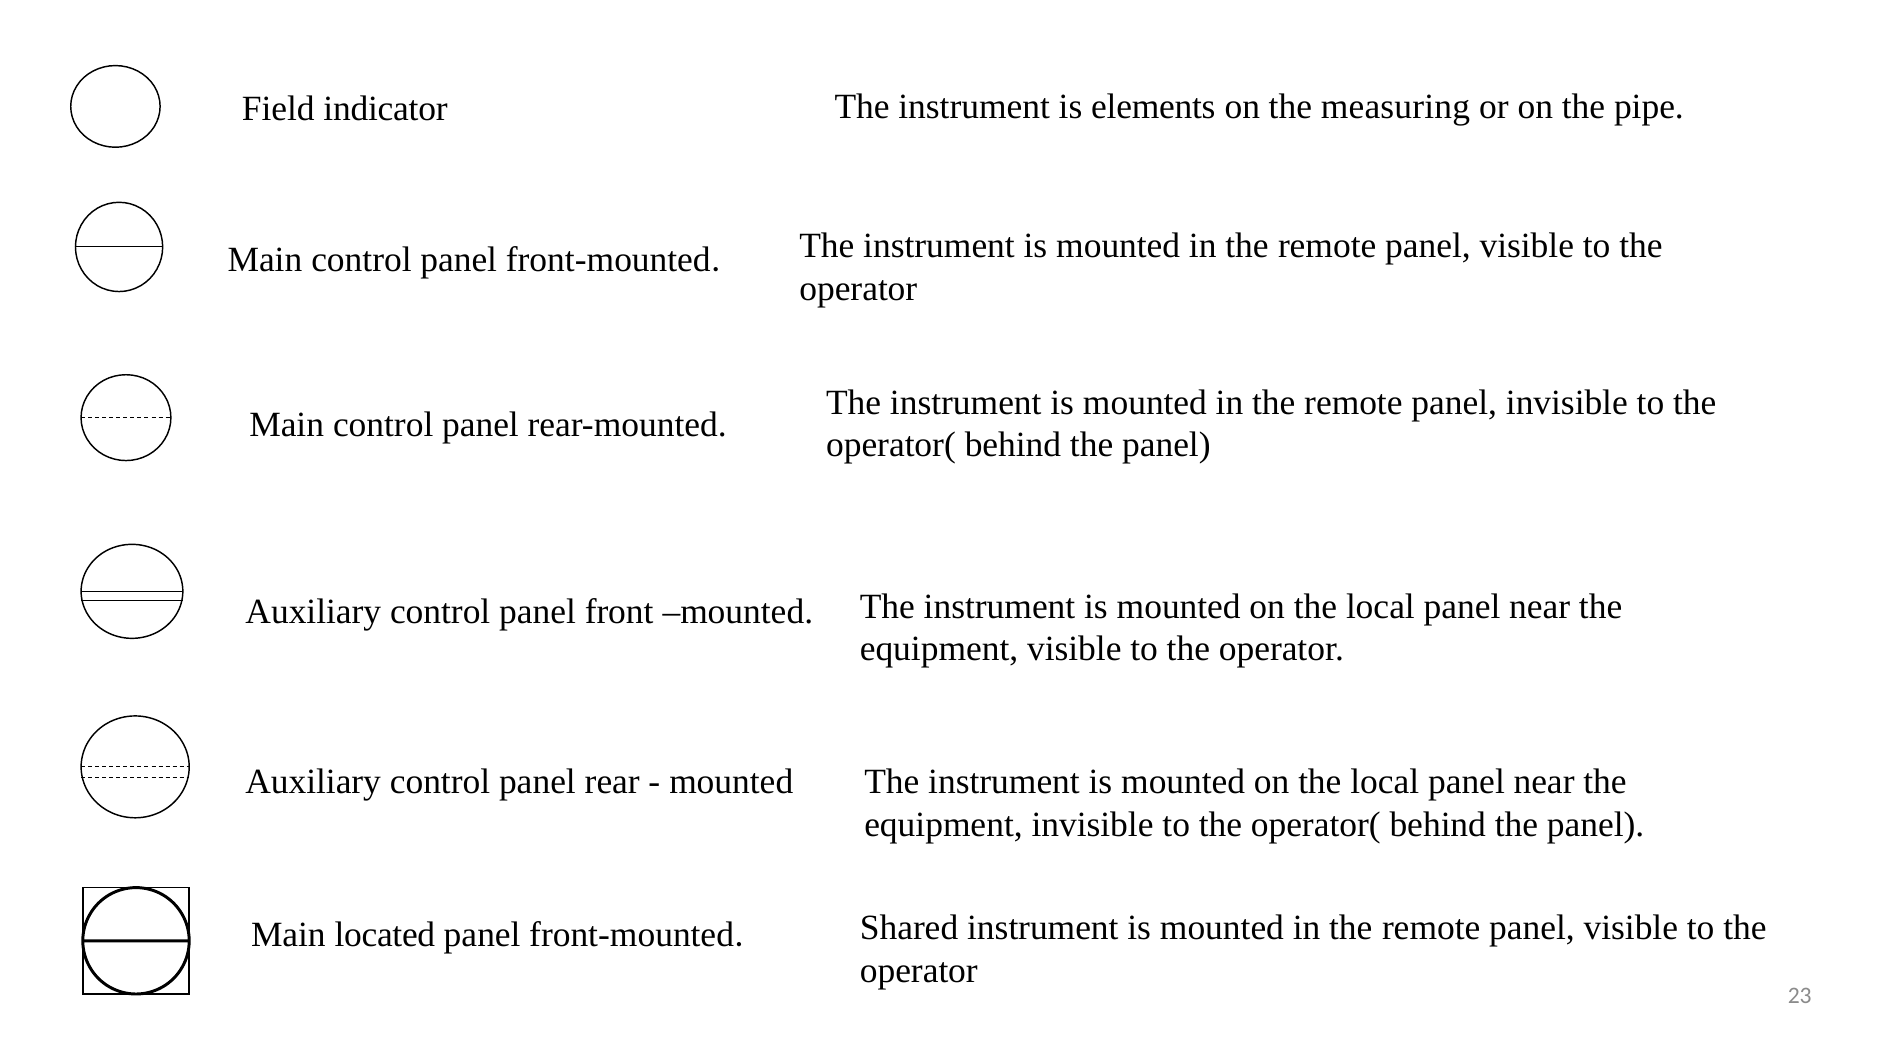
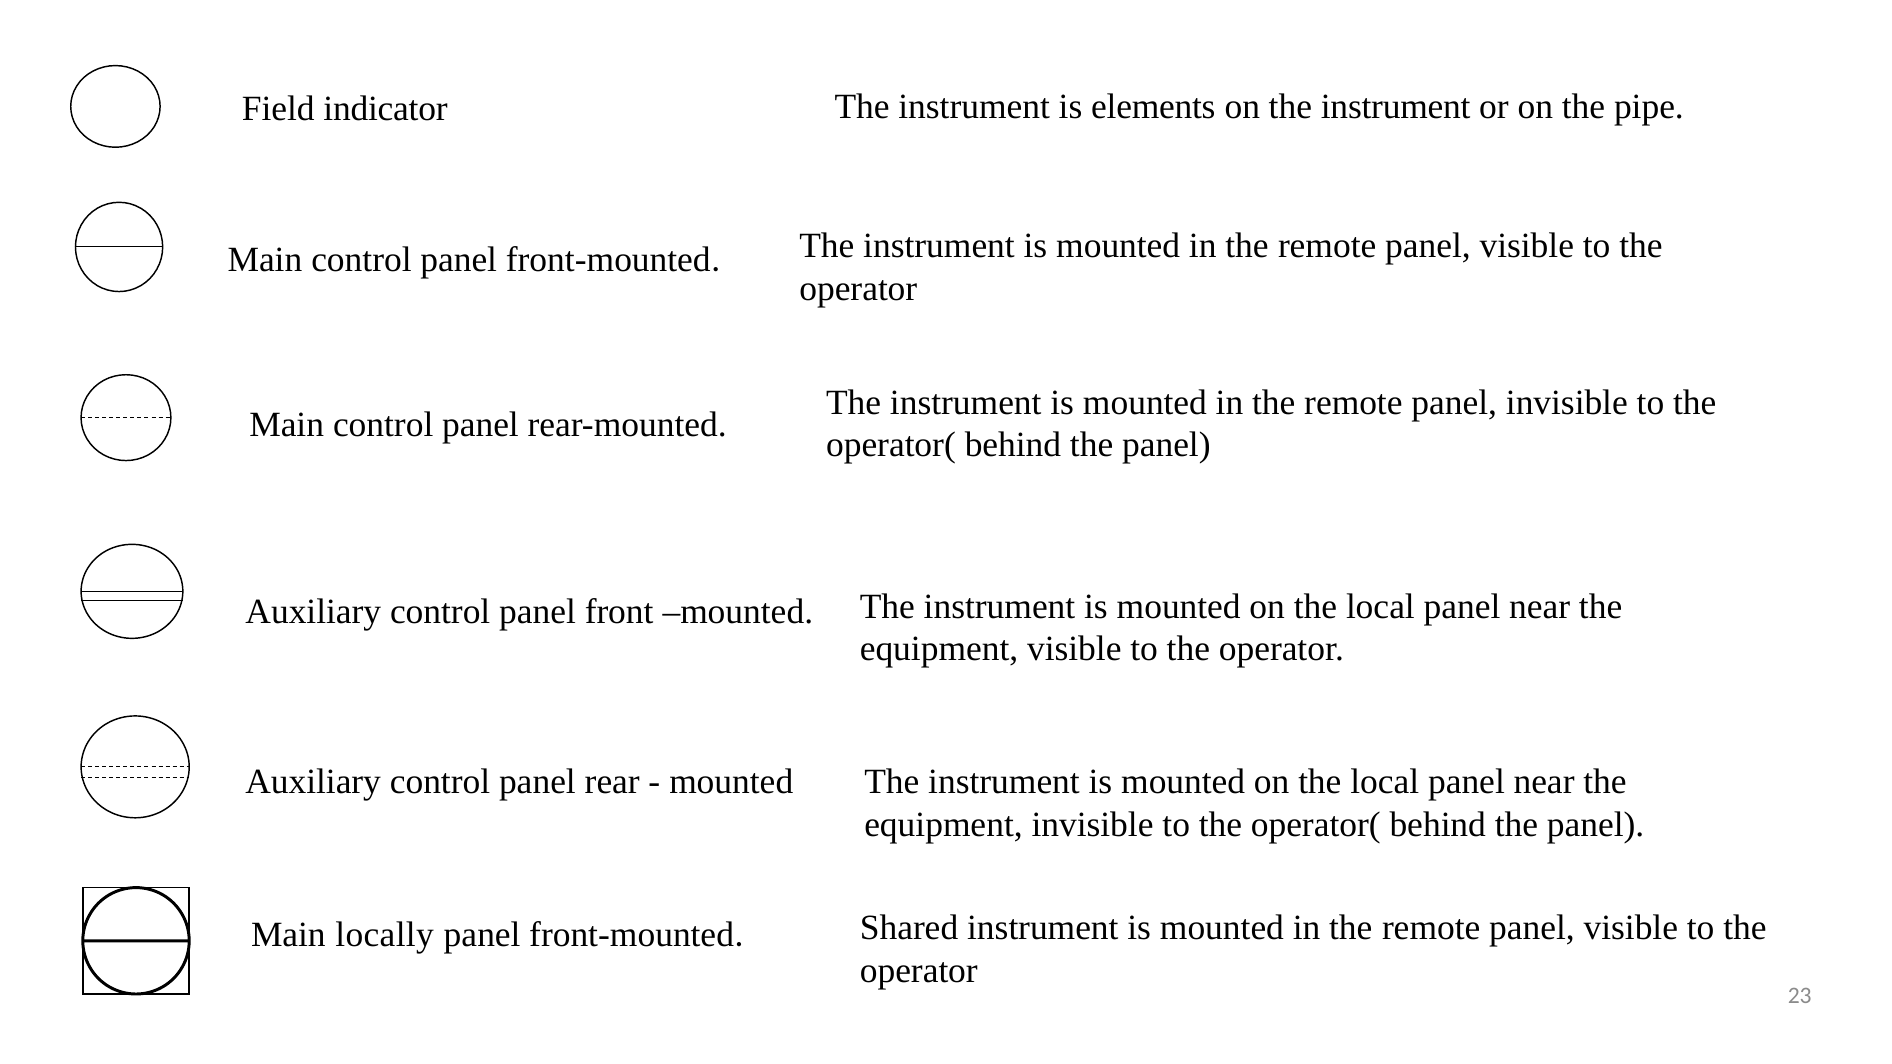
on the measuring: measuring -> instrument (1396, 107)
located: located -> locally (385, 935)
